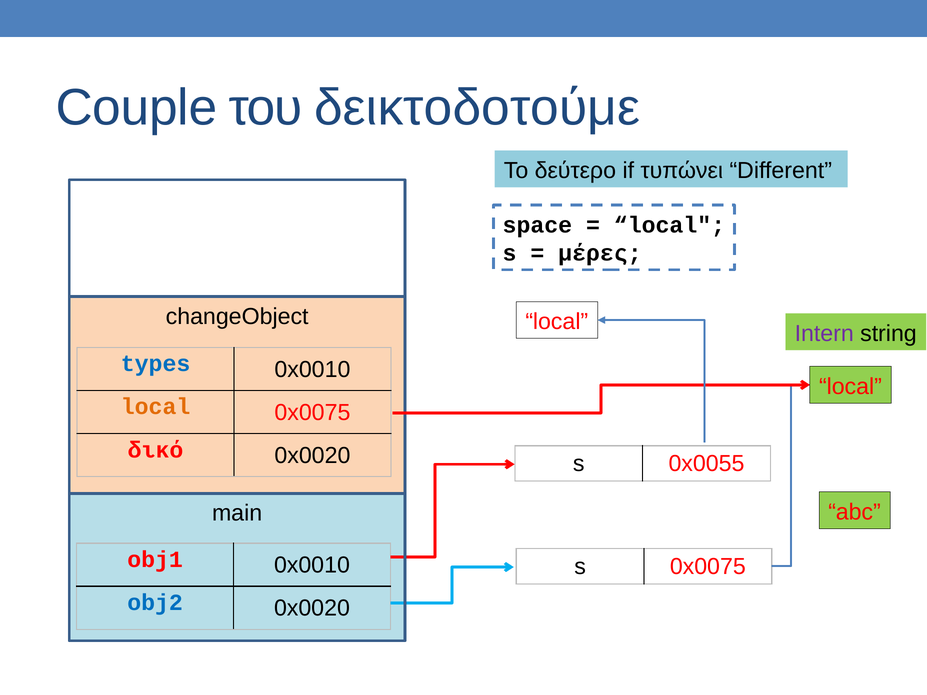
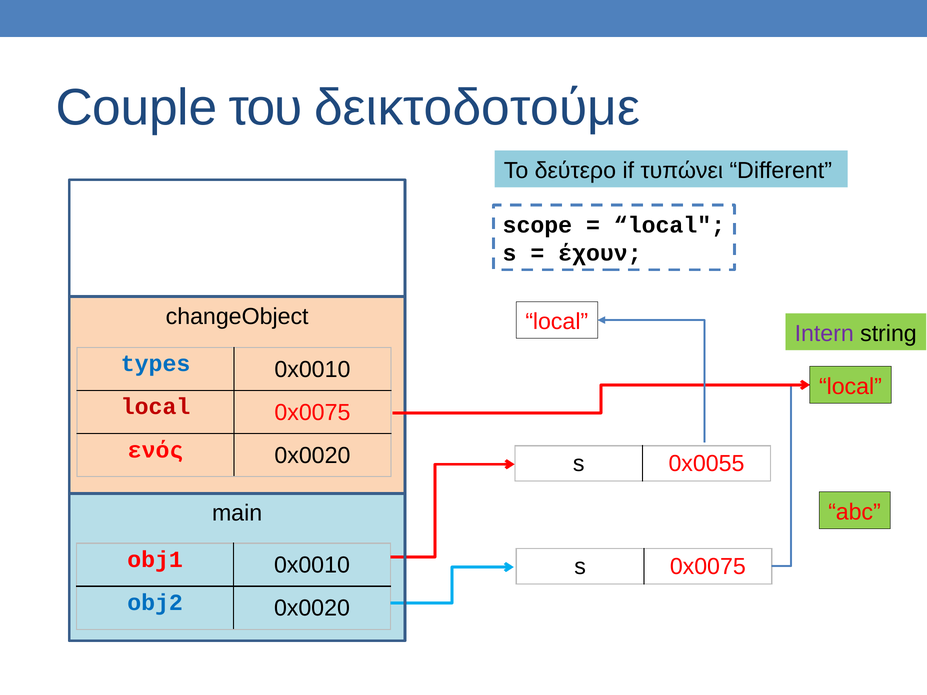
space: space -> scope (537, 225)
μέρες: μέρες -> έχουν (600, 253)
local colour: orange -> red (156, 407)
δικό: δικό -> ενός (156, 450)
